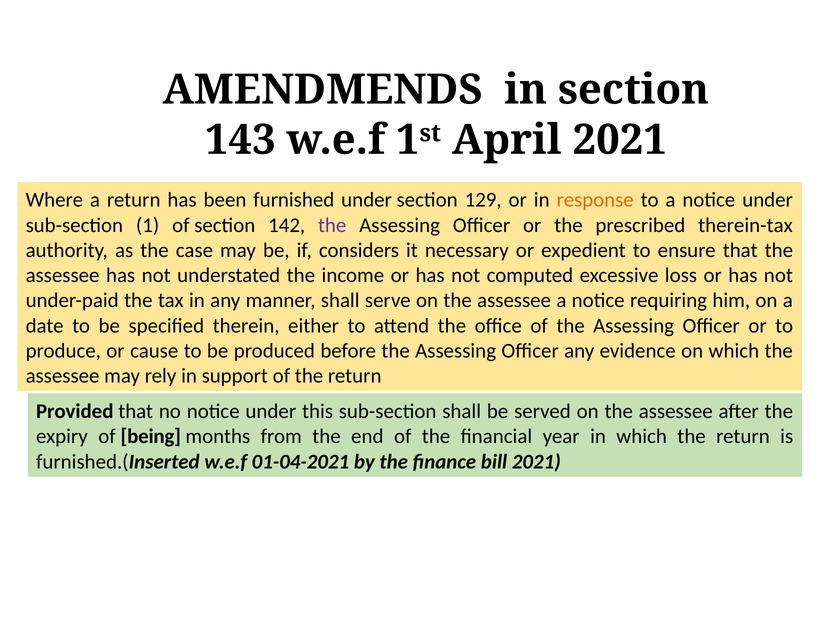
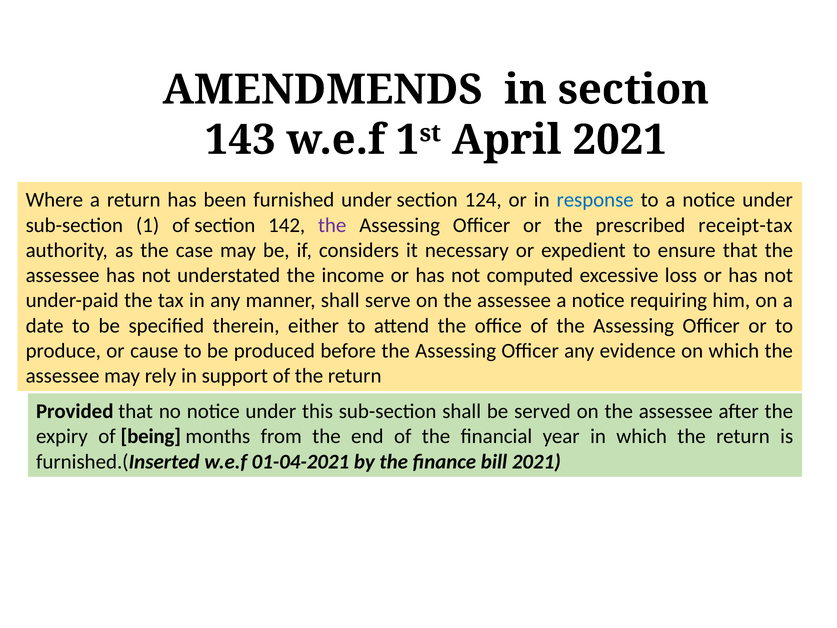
129: 129 -> 124 (483, 200)
response colour: orange -> blue (595, 200)
therein-tax: therein-tax -> receipt-tax (745, 225)
